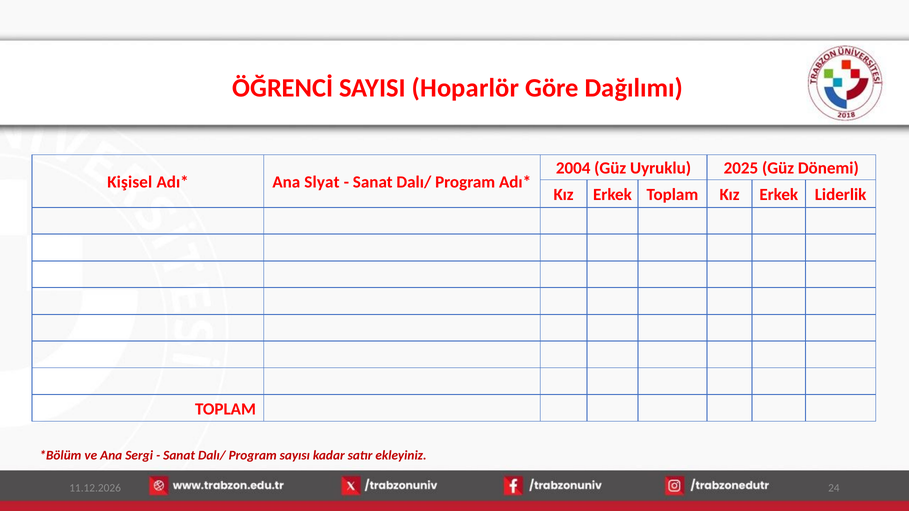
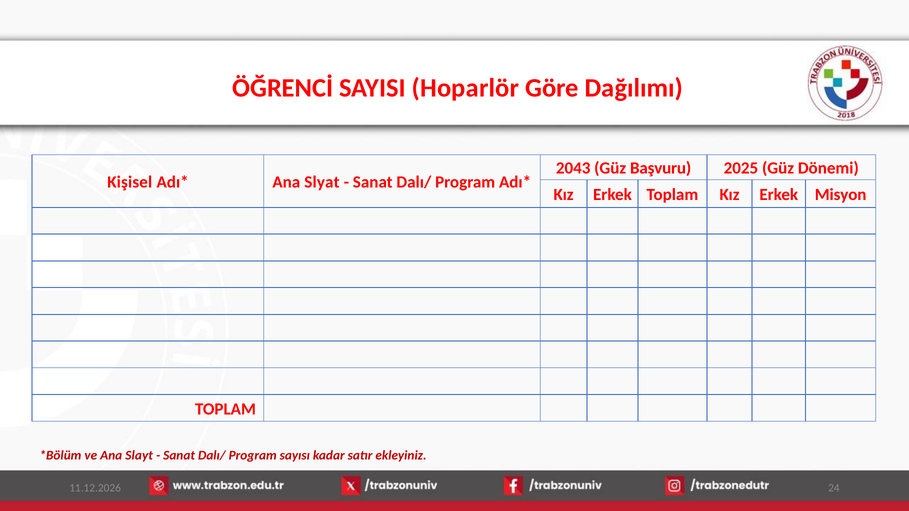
2004: 2004 -> 2043 (573, 168)
Uyruklu: Uyruklu -> Başvuru (661, 168)
Liderlik: Liderlik -> Misyon (841, 195)
Sergi: Sergi -> Slayt (139, 456)
